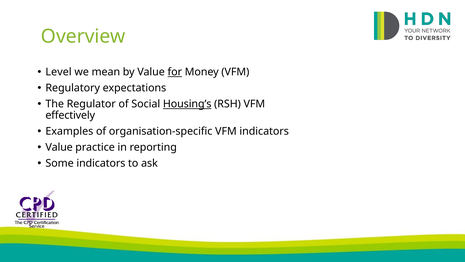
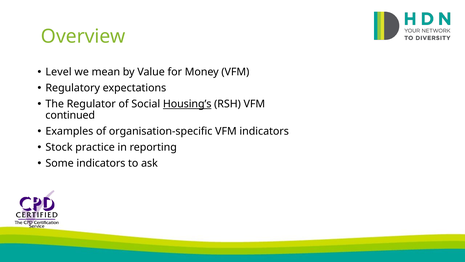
for underline: present -> none (175, 72)
effectively: effectively -> continued (70, 115)
Value: Value -> Stock (59, 147)
